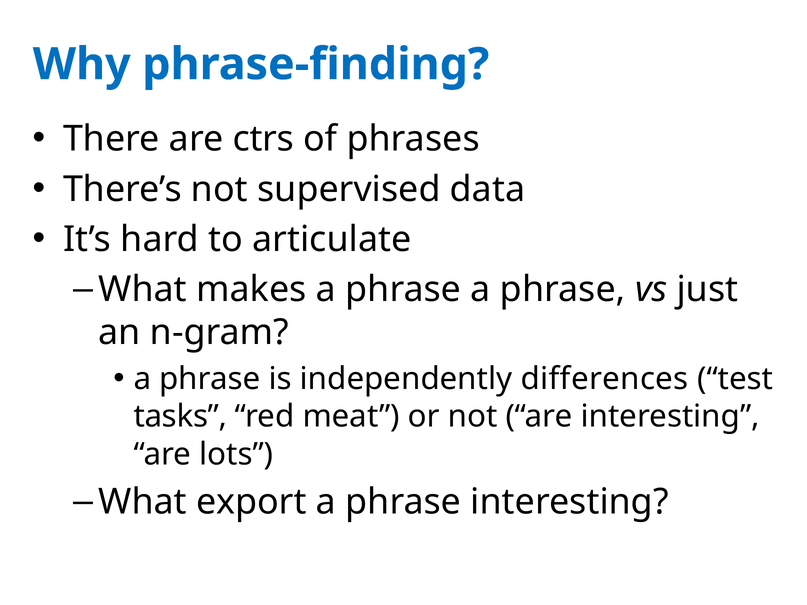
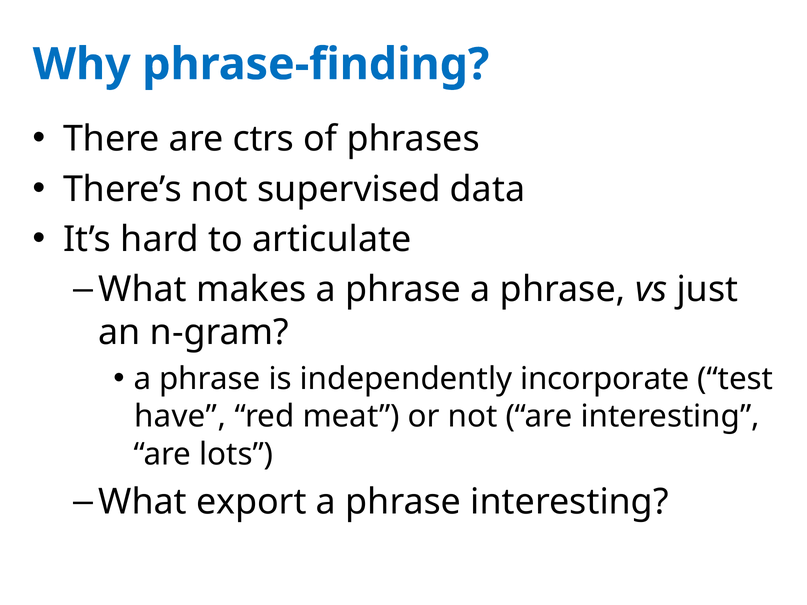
differences: differences -> incorporate (605, 379)
tasks: tasks -> have (180, 417)
